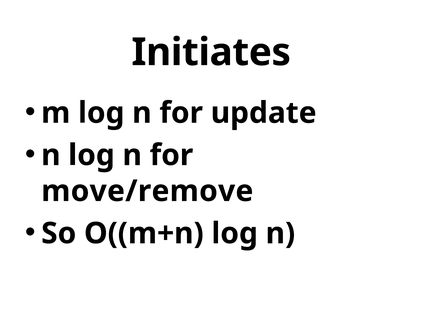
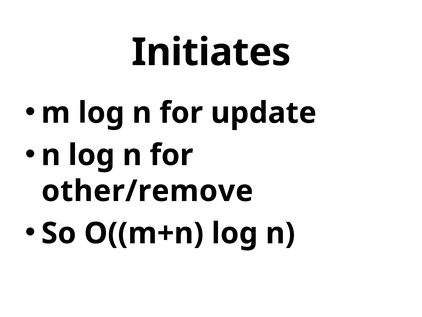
move/remove: move/remove -> other/remove (147, 191)
